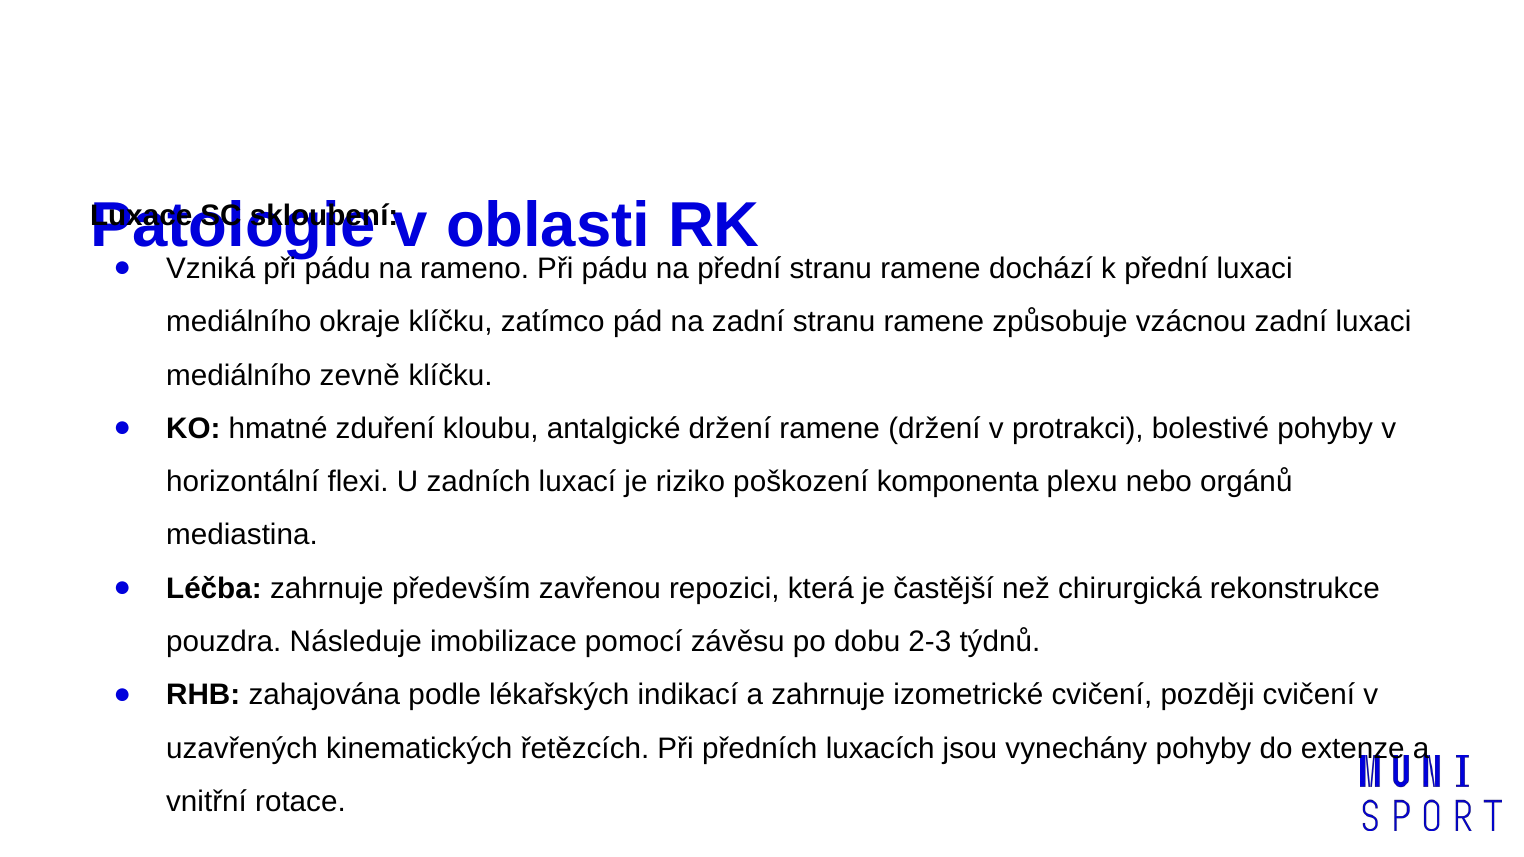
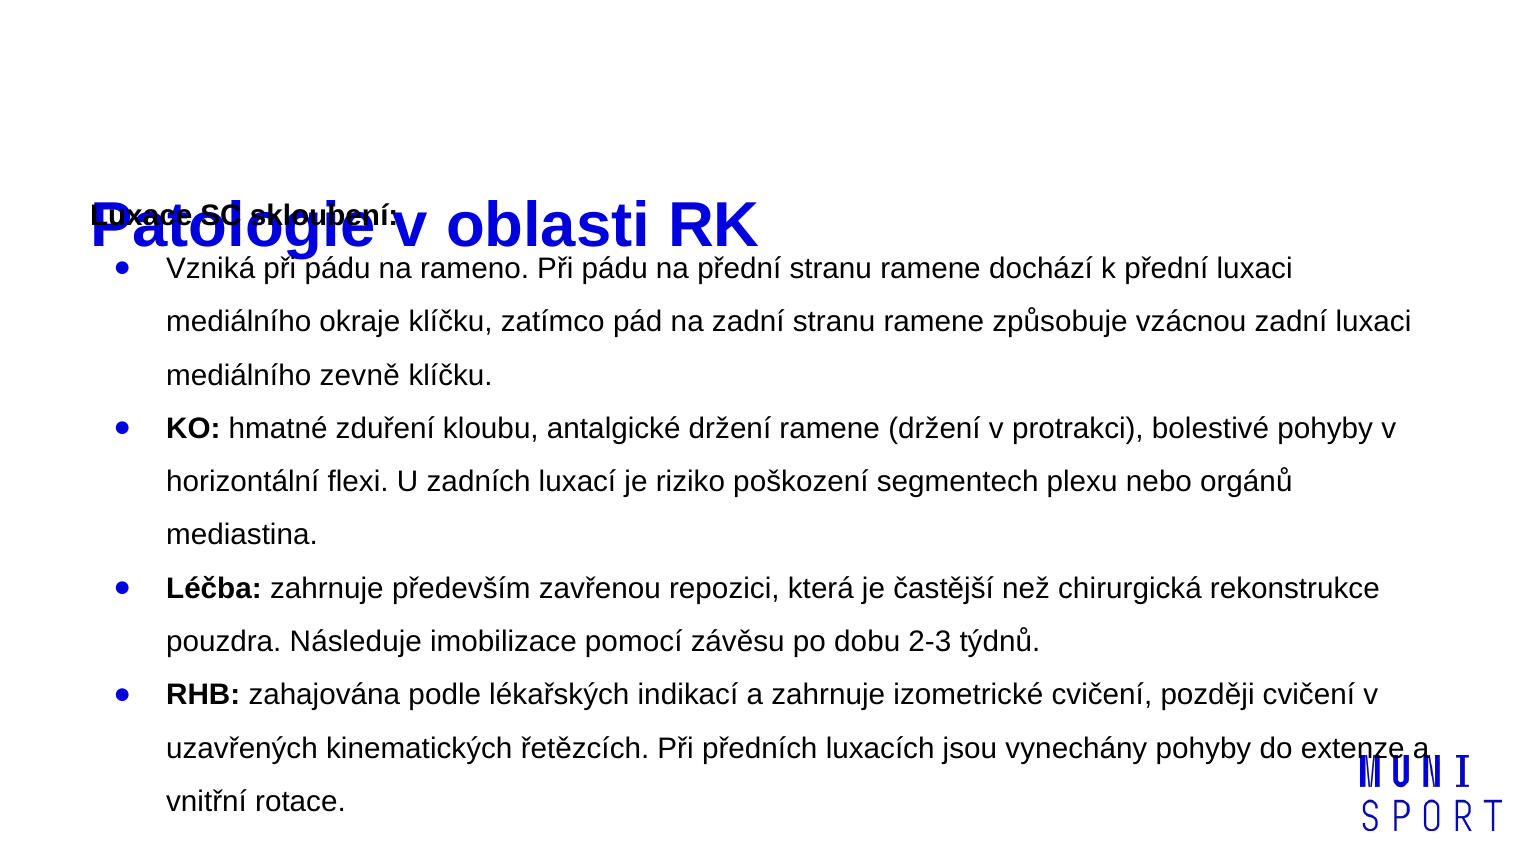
komponenta: komponenta -> segmentech (958, 482)
